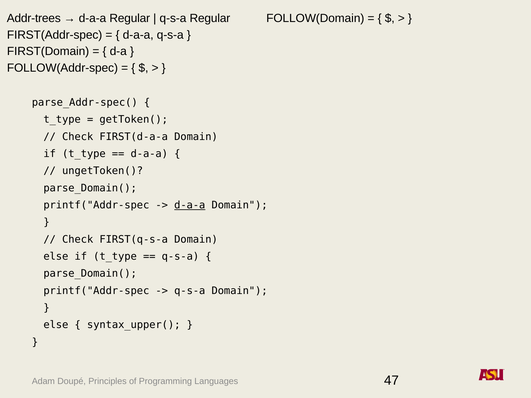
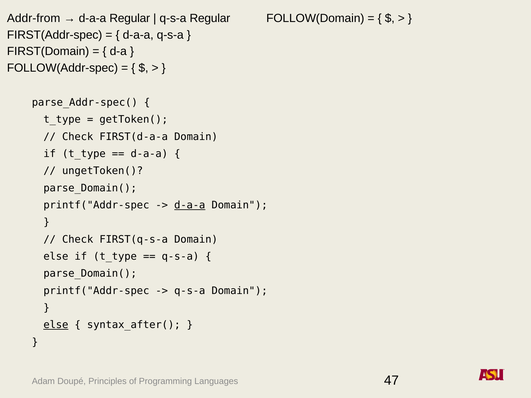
Addr-trees: Addr-trees -> Addr-from (34, 18)
else underline: none -> present (56, 325)
syntax_upper(: syntax_upper( -> syntax_after( (134, 325)
